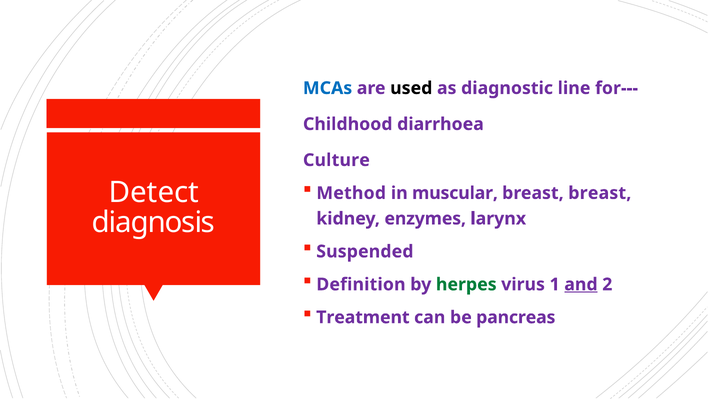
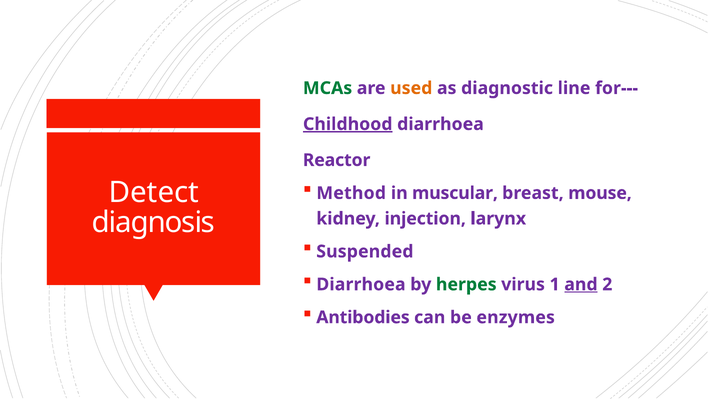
MCAs colour: blue -> green (328, 88)
used colour: black -> orange (411, 88)
Childhood underline: none -> present (348, 124)
Culture: Culture -> Reactor (337, 160)
breast breast: breast -> mouse (600, 193)
enzymes: enzymes -> injection (425, 219)
Definition: Definition -> Diarrhoea (361, 284)
Treatment: Treatment -> Antibodies (363, 317)
pancreas: pancreas -> enzymes (516, 317)
